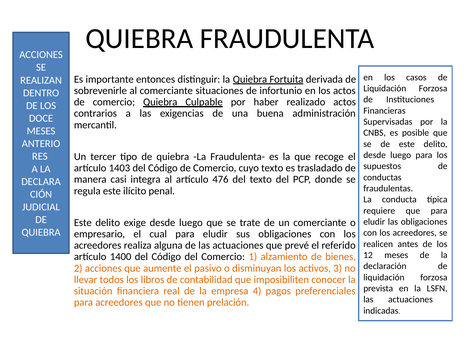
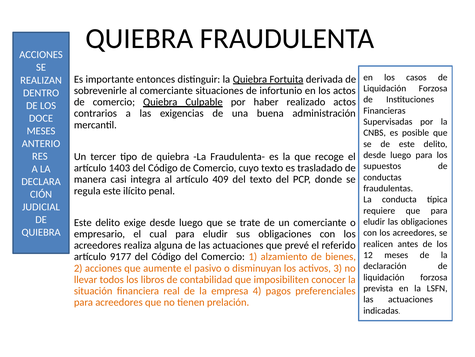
476: 476 -> 409 (220, 179)
1400: 1400 -> 9177 (121, 256)
